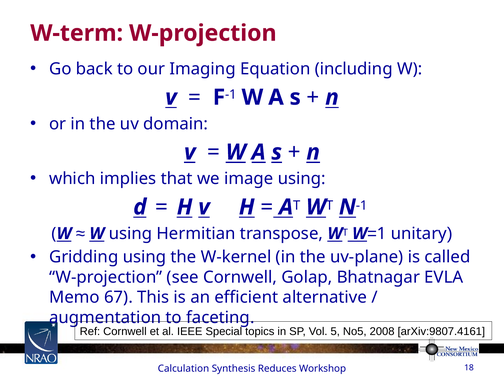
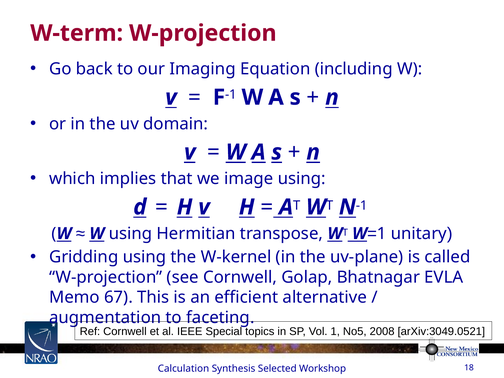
Vol 5: 5 -> 1 (335, 331)
arXiv:9807.4161: arXiv:9807.4161 -> arXiv:3049.0521 (441, 331)
Reduces: Reduces -> Selected (277, 369)
